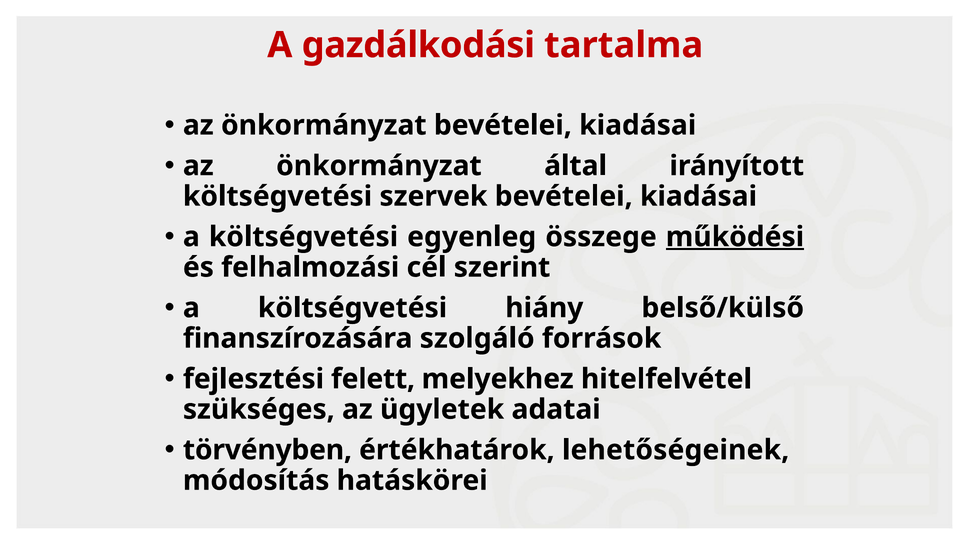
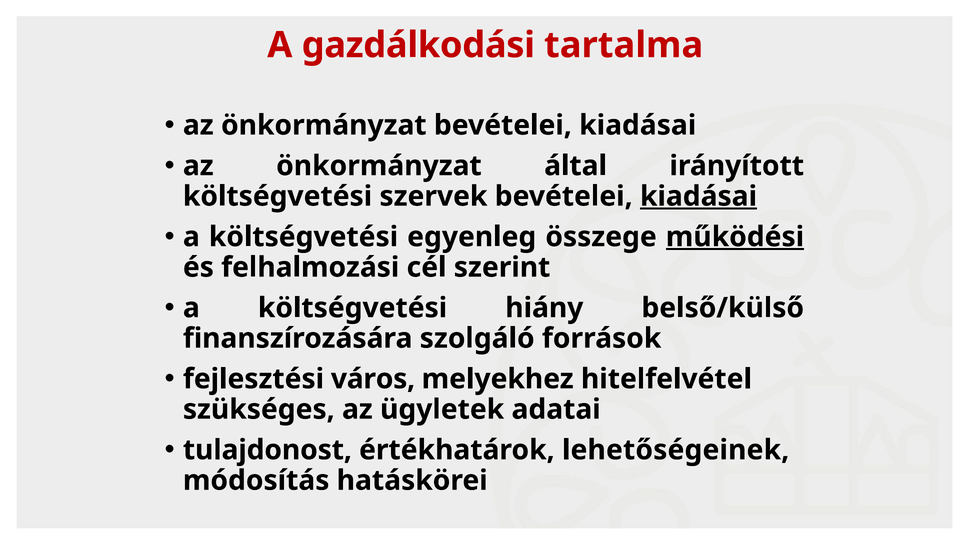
kiadásai underline: none -> present (698, 196)
felett: felett -> város (373, 379)
törvényben: törvényben -> tulajdonost (267, 450)
